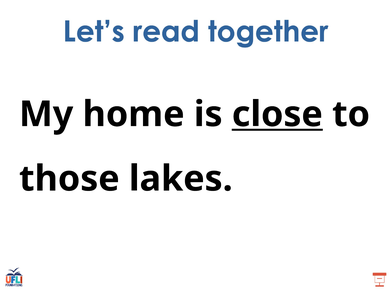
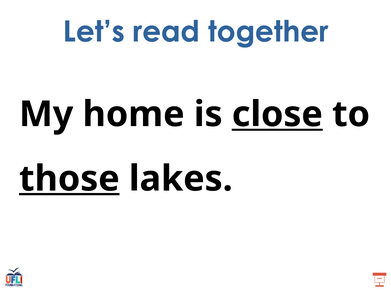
those underline: none -> present (69, 179)
